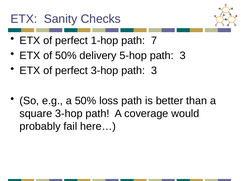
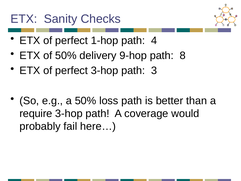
7: 7 -> 4 (154, 41)
5-hop: 5-hop -> 9-hop (133, 56)
3: 3 -> 8 (183, 56)
square: square -> require (36, 113)
